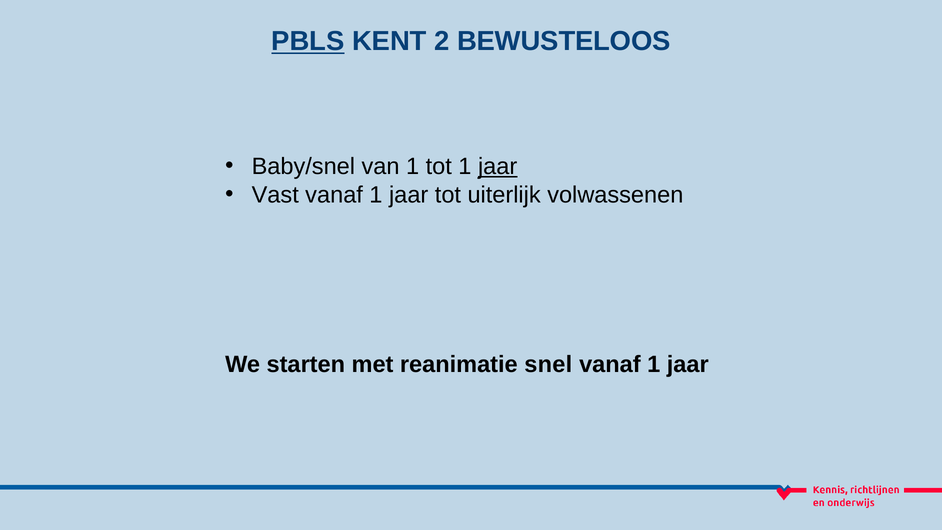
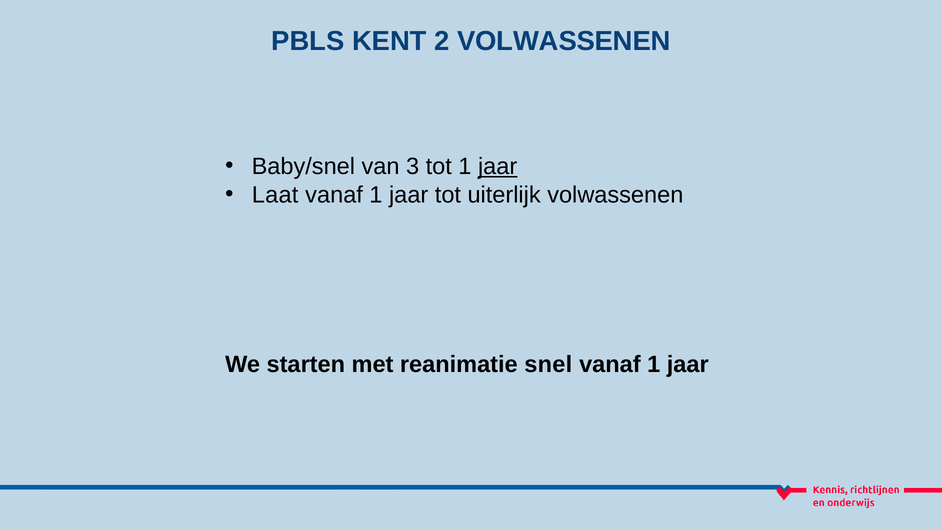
PBLS underline: present -> none (308, 41)
2 BEWUSTELOOS: BEWUSTELOOS -> VOLWASSENEN (564, 41)
van 1: 1 -> 3 (413, 166)
Vast: Vast -> Laat (275, 195)
